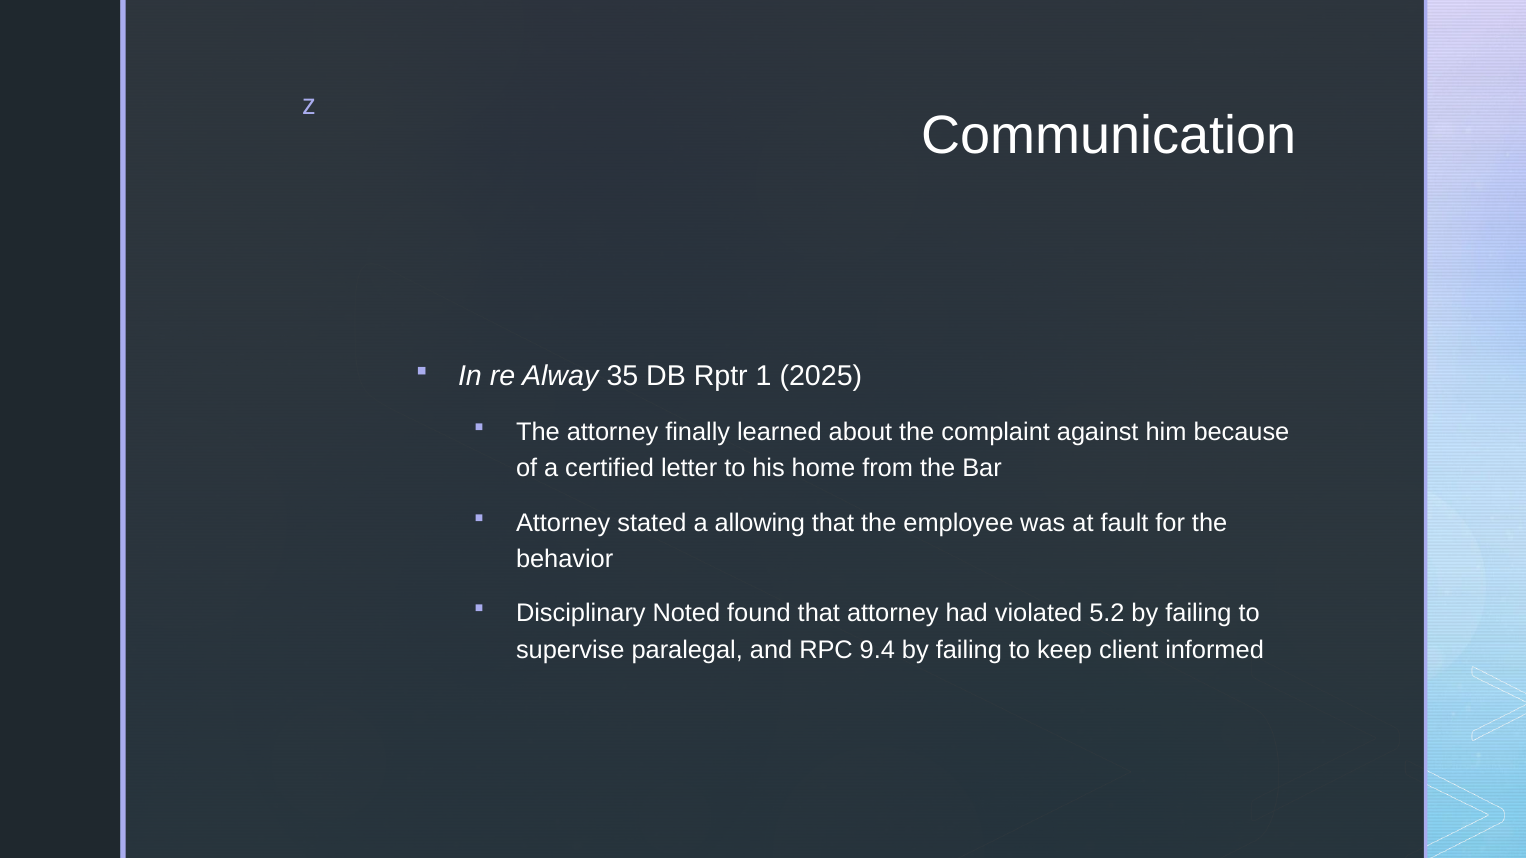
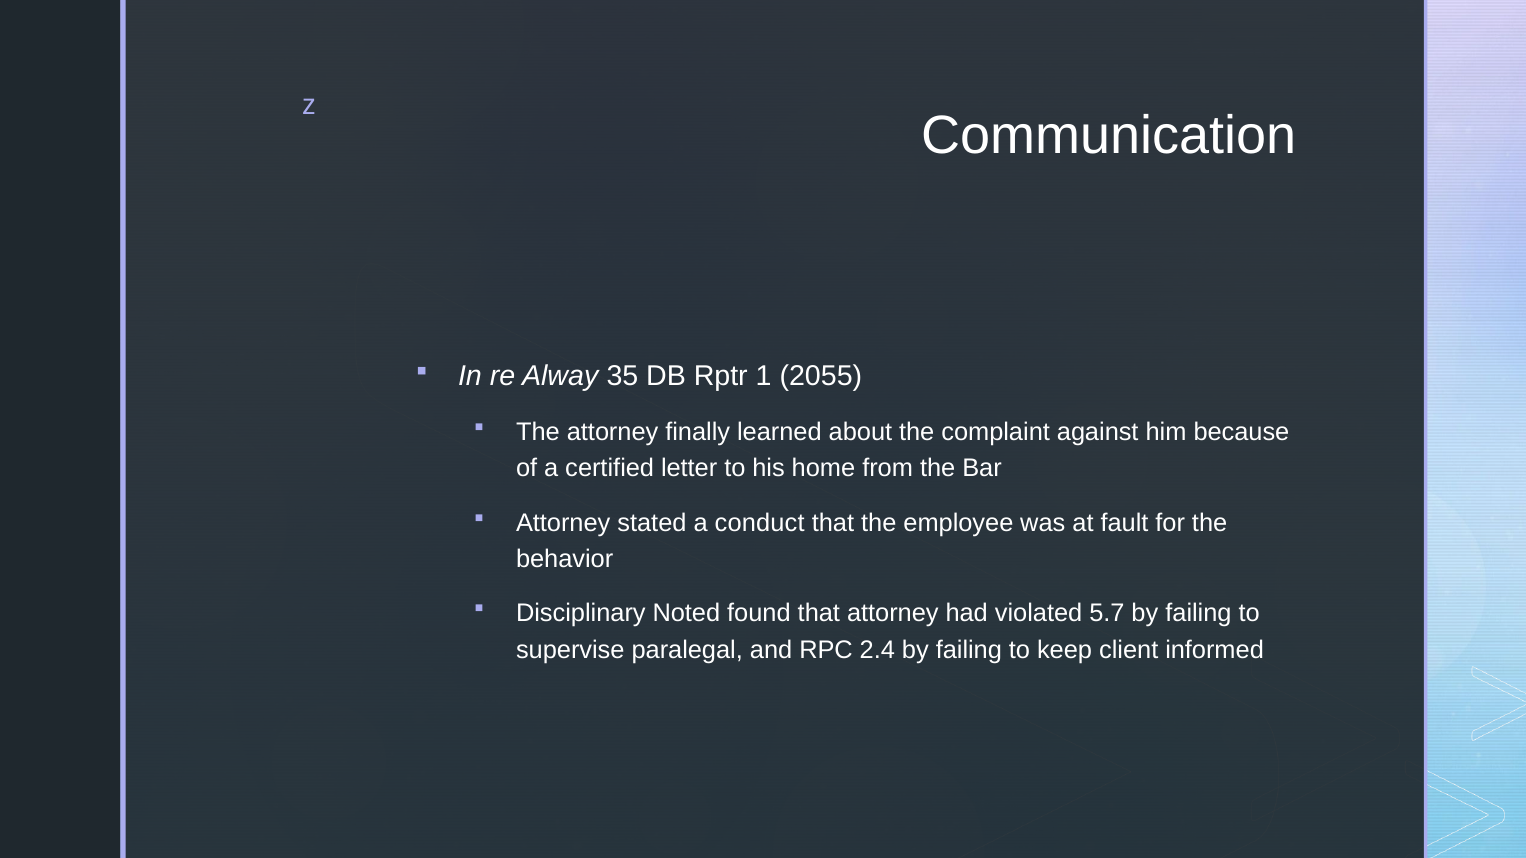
2025: 2025 -> 2055 (821, 376)
allowing: allowing -> conduct (760, 523)
5.2: 5.2 -> 5.7 (1107, 614)
9.4: 9.4 -> 2.4 (877, 650)
